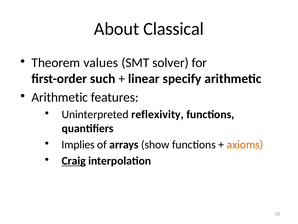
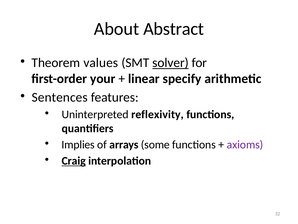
Classical: Classical -> Abstract (174, 29)
solver underline: none -> present (171, 63)
such: such -> your (103, 79)
Arithmetic: Arithmetic -> Sentences (60, 97)
show: show -> some (155, 144)
axioms colour: orange -> purple (245, 144)
